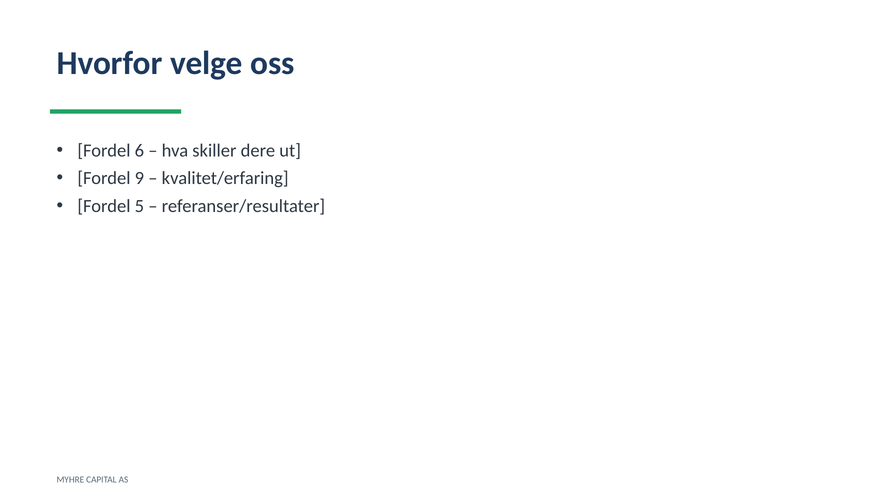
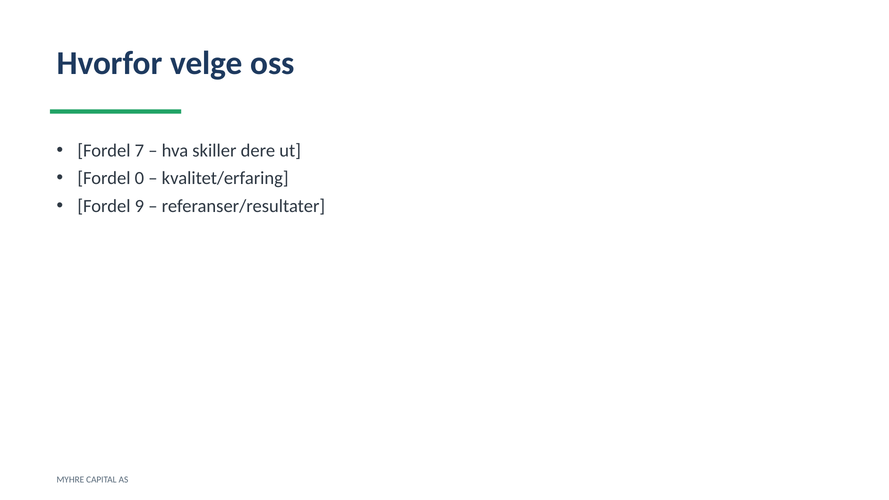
6: 6 -> 7 (139, 151)
9: 9 -> 0 (139, 178)
5: 5 -> 9 (139, 206)
